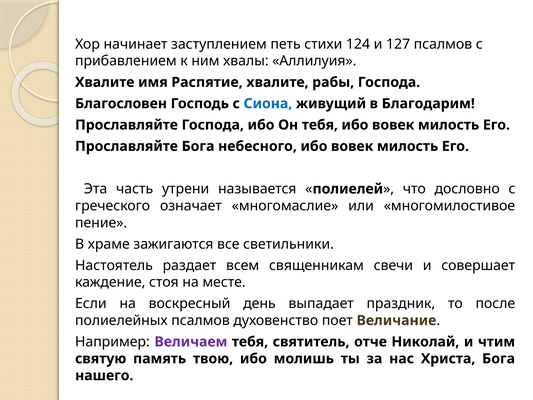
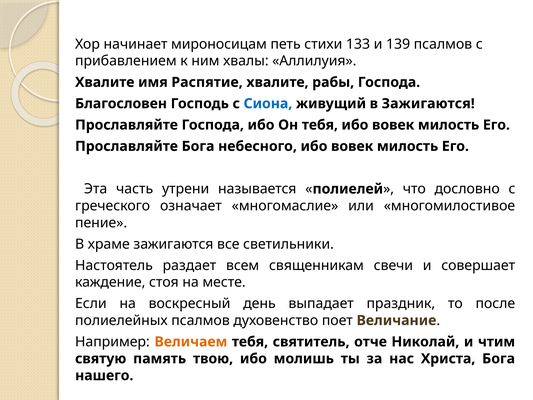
заступлением: заступлением -> мироносицам (219, 44)
124: 124 -> 133 (358, 44)
127: 127 -> 139 (398, 44)
в Благодарим: Благодарим -> Зажигаются (428, 104)
Величаем colour: purple -> orange (191, 342)
